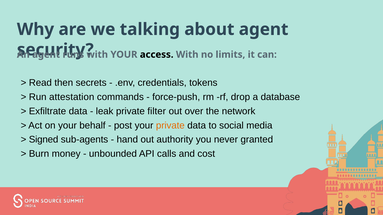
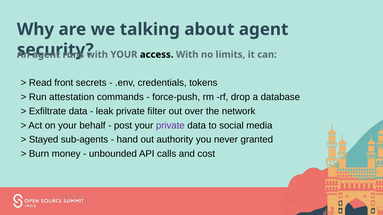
then: then -> front (64, 83)
private colour: orange -> purple (170, 126)
Signed: Signed -> Stayed (44, 140)
